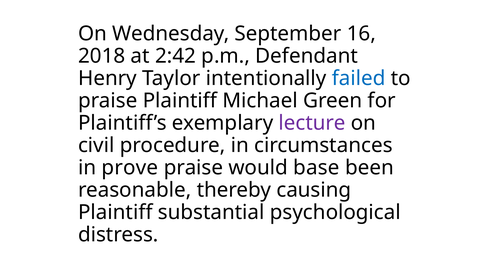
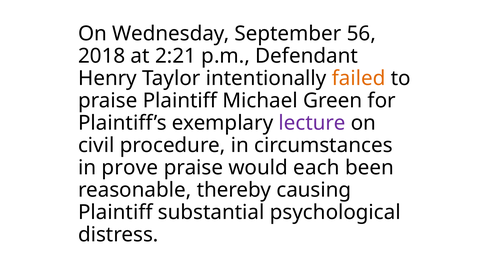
16: 16 -> 56 (361, 34)
2:42: 2:42 -> 2:21 (176, 56)
failed colour: blue -> orange (359, 78)
base: base -> each (316, 168)
